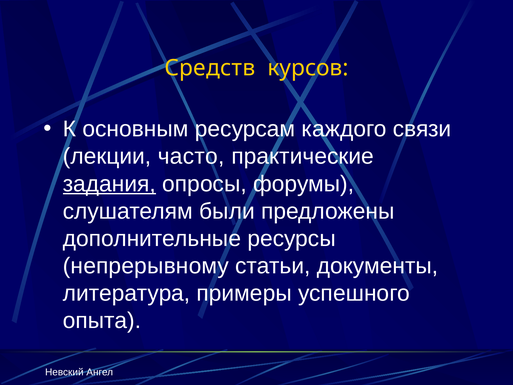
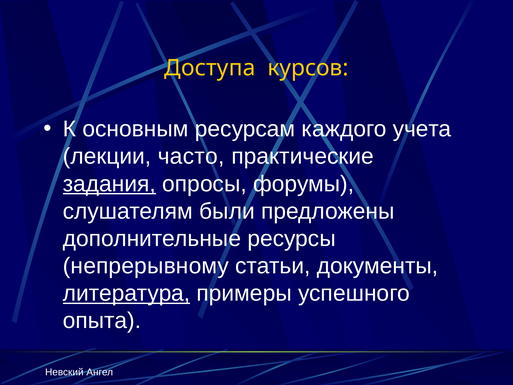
Средств: Средств -> Доступа (210, 68)
связи: связи -> учета (422, 129)
литература underline: none -> present (127, 293)
